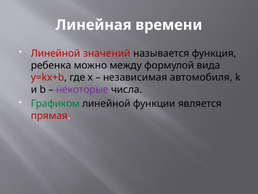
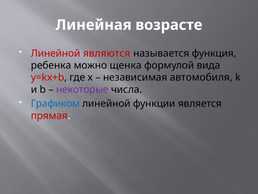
времени: времени -> возрасте (169, 25)
значений: значений -> являются (107, 53)
между: между -> щенка (126, 65)
Графиком colour: green -> blue (55, 103)
